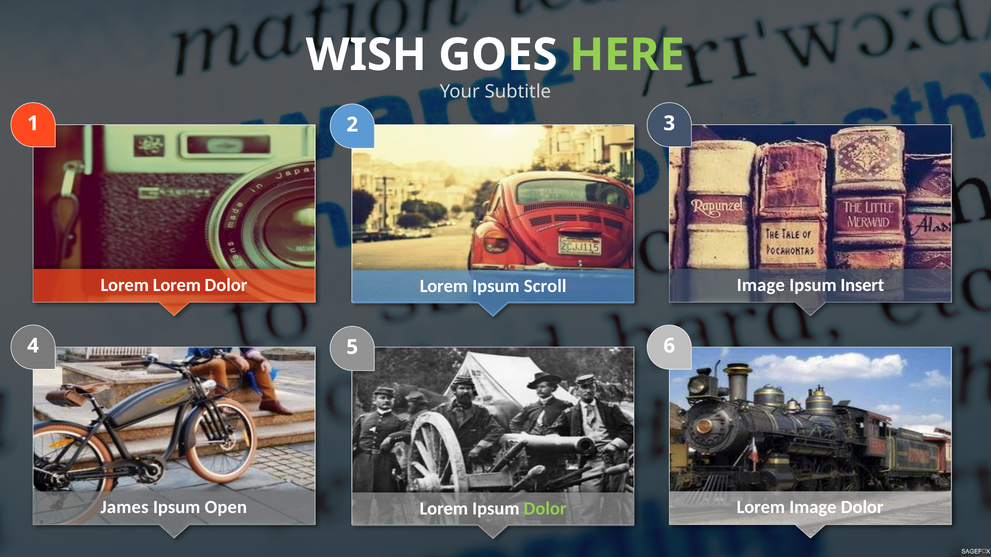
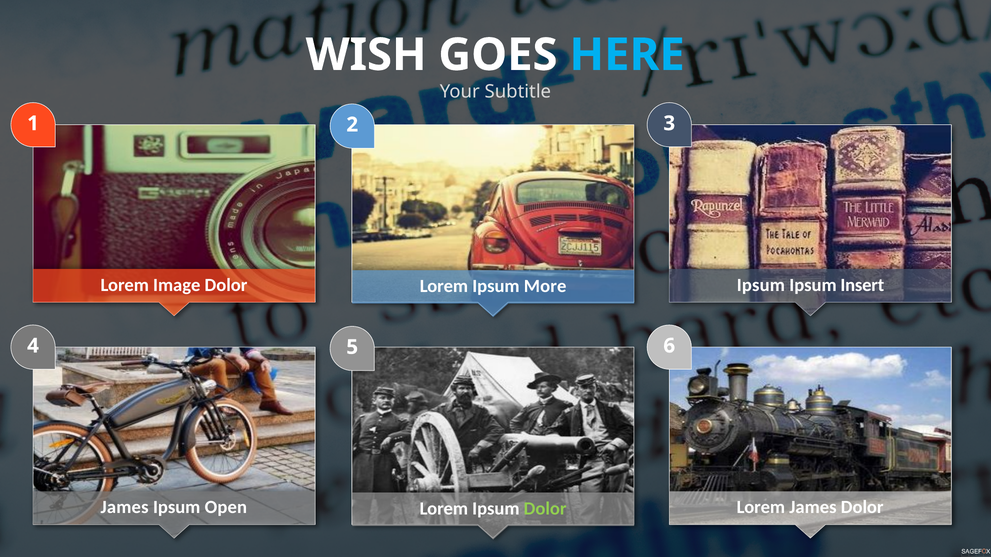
HERE colour: light green -> light blue (627, 55)
Lorem Lorem: Lorem -> Image (177, 285)
Image: Image -> Ipsum (761, 285)
Scroll: Scroll -> More (545, 286)
Lorem Image: Image -> James (813, 508)
